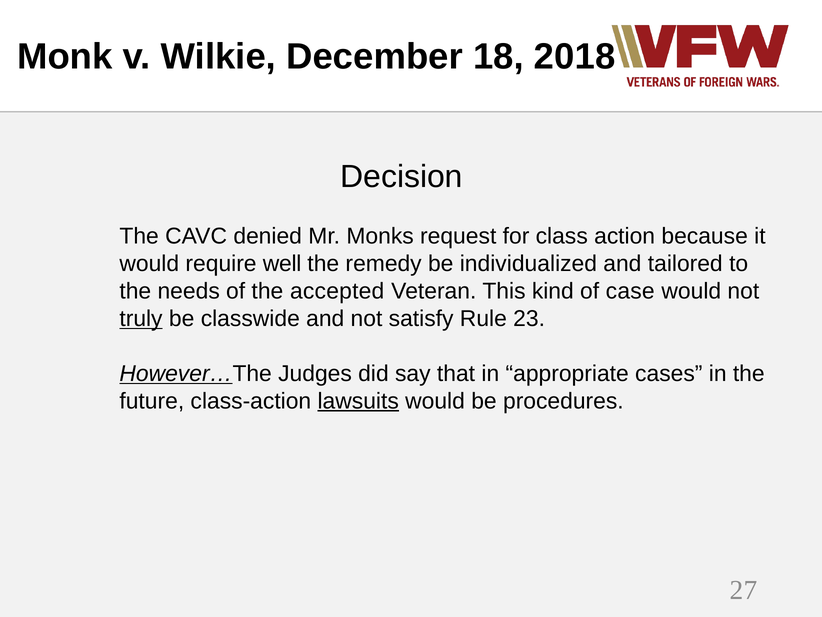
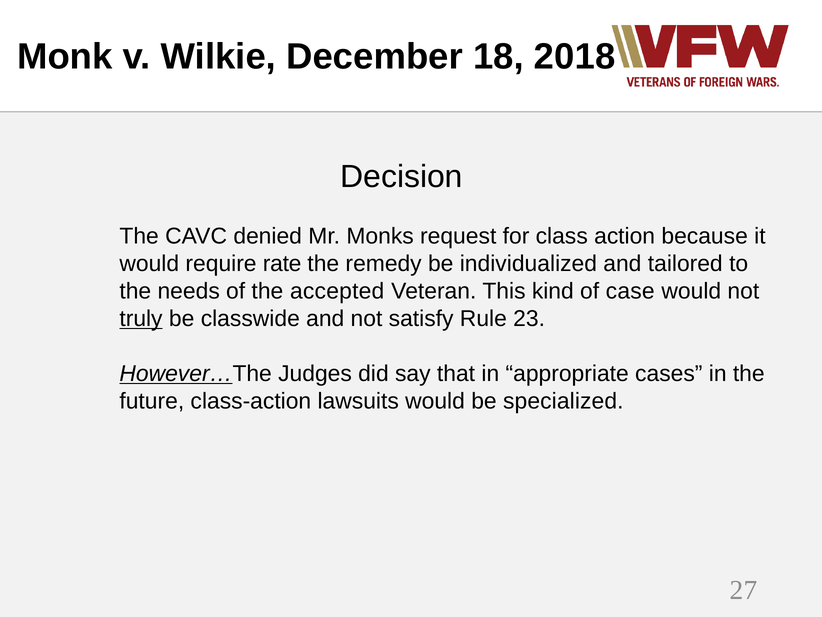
well: well -> rate (282, 263)
lawsuits underline: present -> none (358, 401)
procedures: procedures -> specialized (563, 401)
